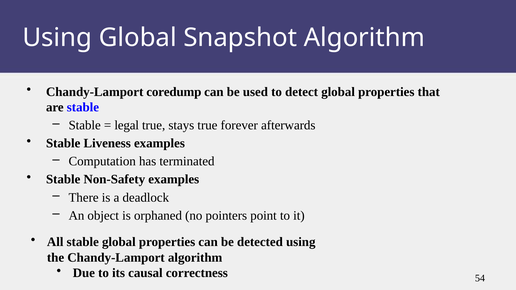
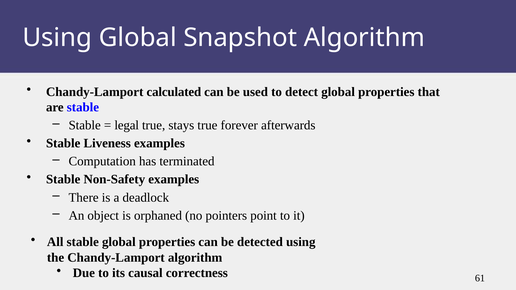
coredump: coredump -> calculated (174, 92)
54: 54 -> 61 (480, 278)
